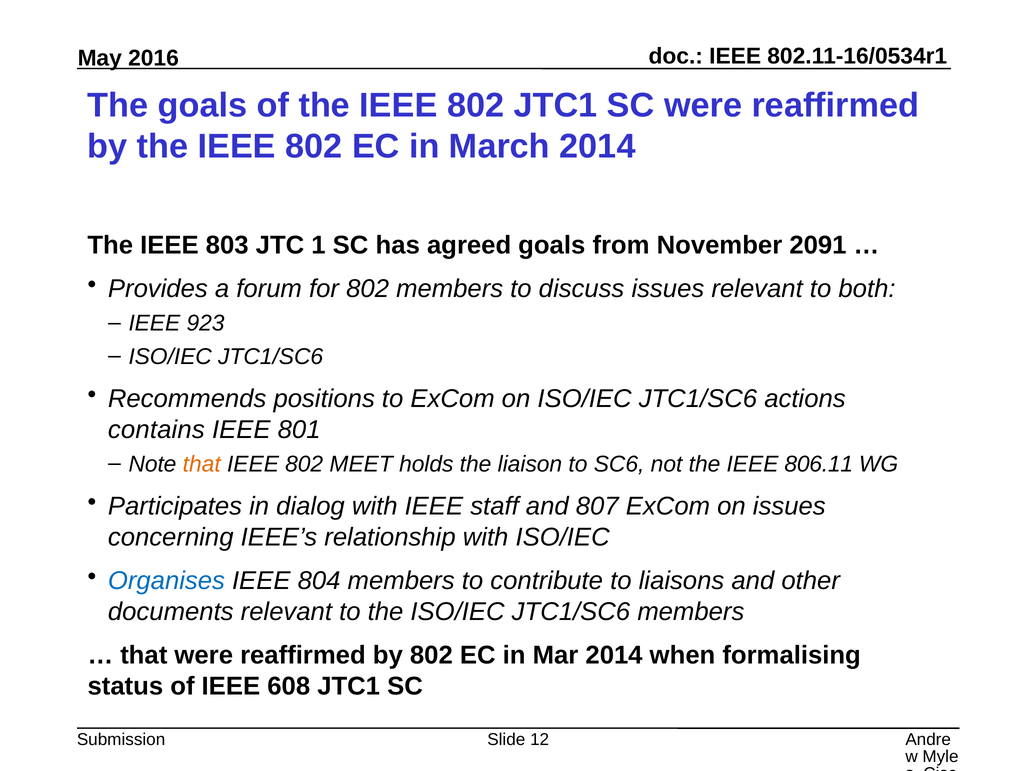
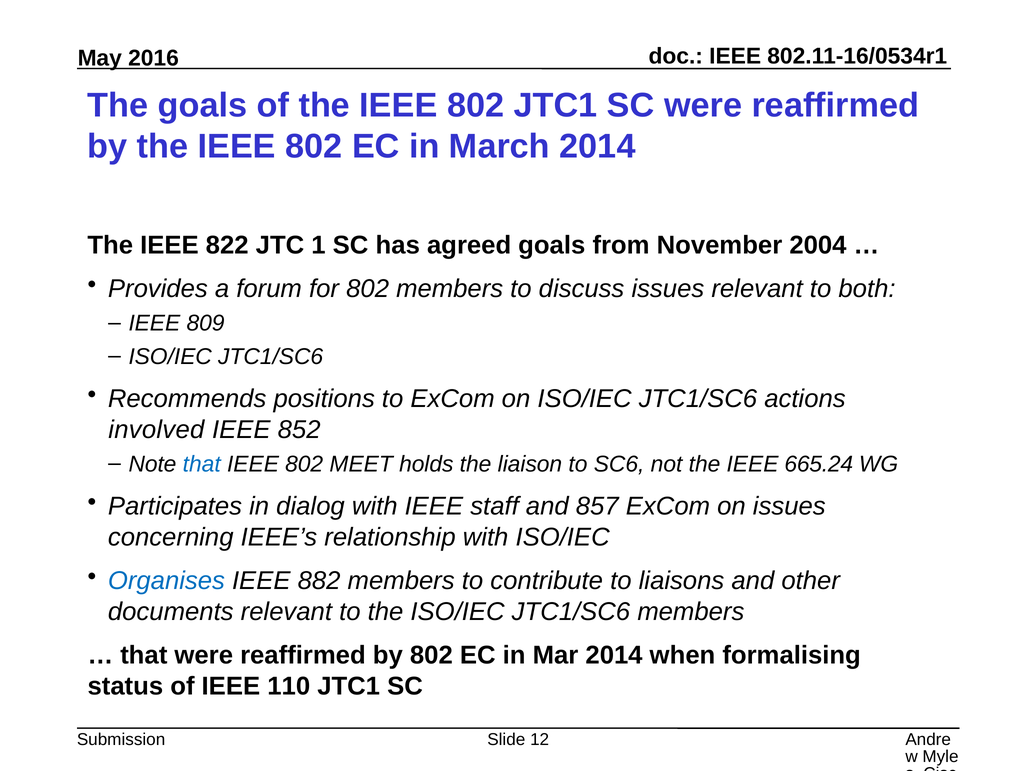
803: 803 -> 822 (227, 245)
2091: 2091 -> 2004 (818, 245)
923: 923 -> 809 (206, 323)
contains: contains -> involved (156, 430)
801: 801 -> 852 (299, 430)
that colour: orange -> blue (202, 464)
806.11: 806.11 -> 665.24 (819, 464)
807: 807 -> 857 (597, 506)
804: 804 -> 882 (319, 581)
608: 608 -> 110 (289, 686)
